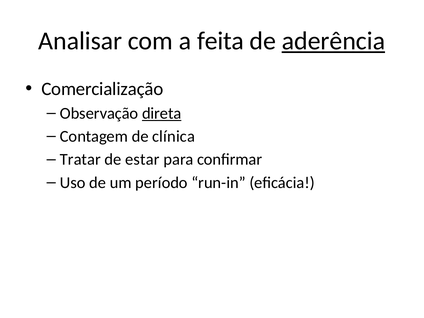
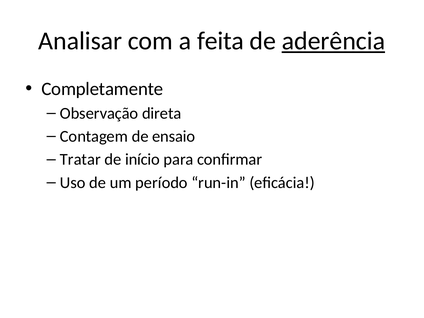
Comercialização: Comercialização -> Completamente (102, 89)
direta underline: present -> none (162, 113)
clínica: clínica -> ensaio (174, 136)
estar: estar -> início (143, 159)
